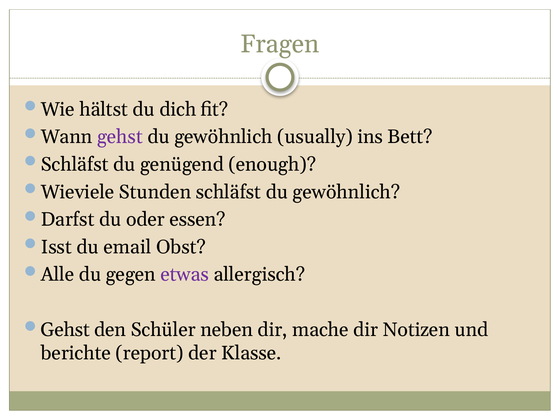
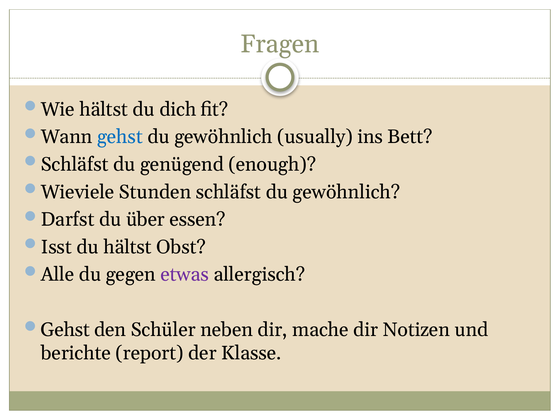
gehst colour: purple -> blue (120, 137)
oder: oder -> über (145, 219)
du email: email -> hältst (127, 247)
